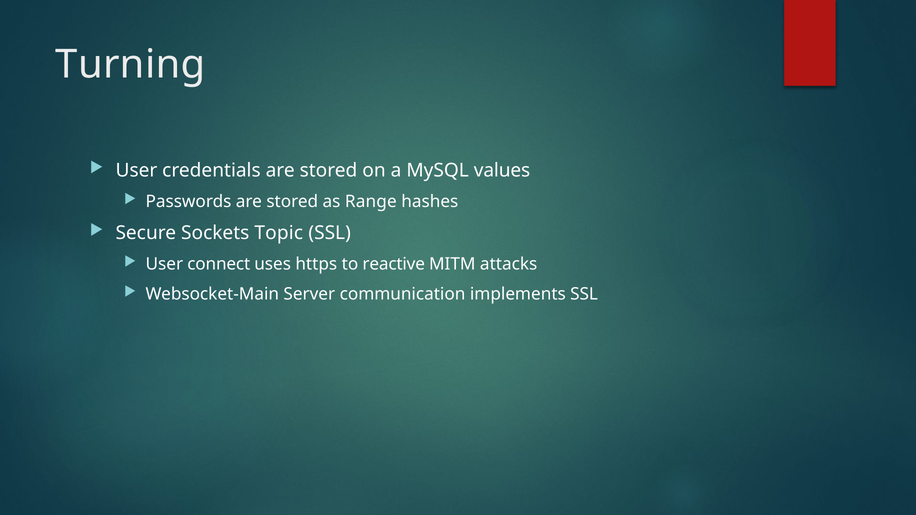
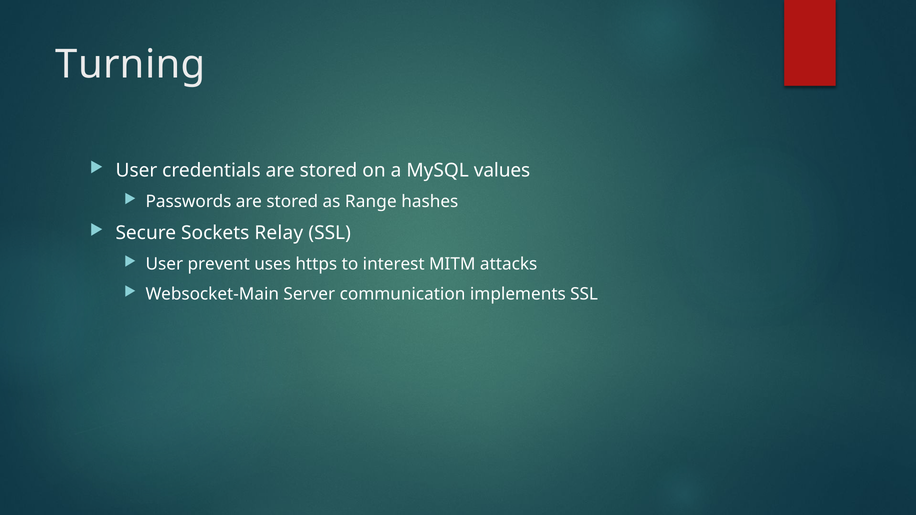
Topic: Topic -> Relay (279, 233)
connect: connect -> prevent (219, 264)
reactive: reactive -> interest (394, 264)
